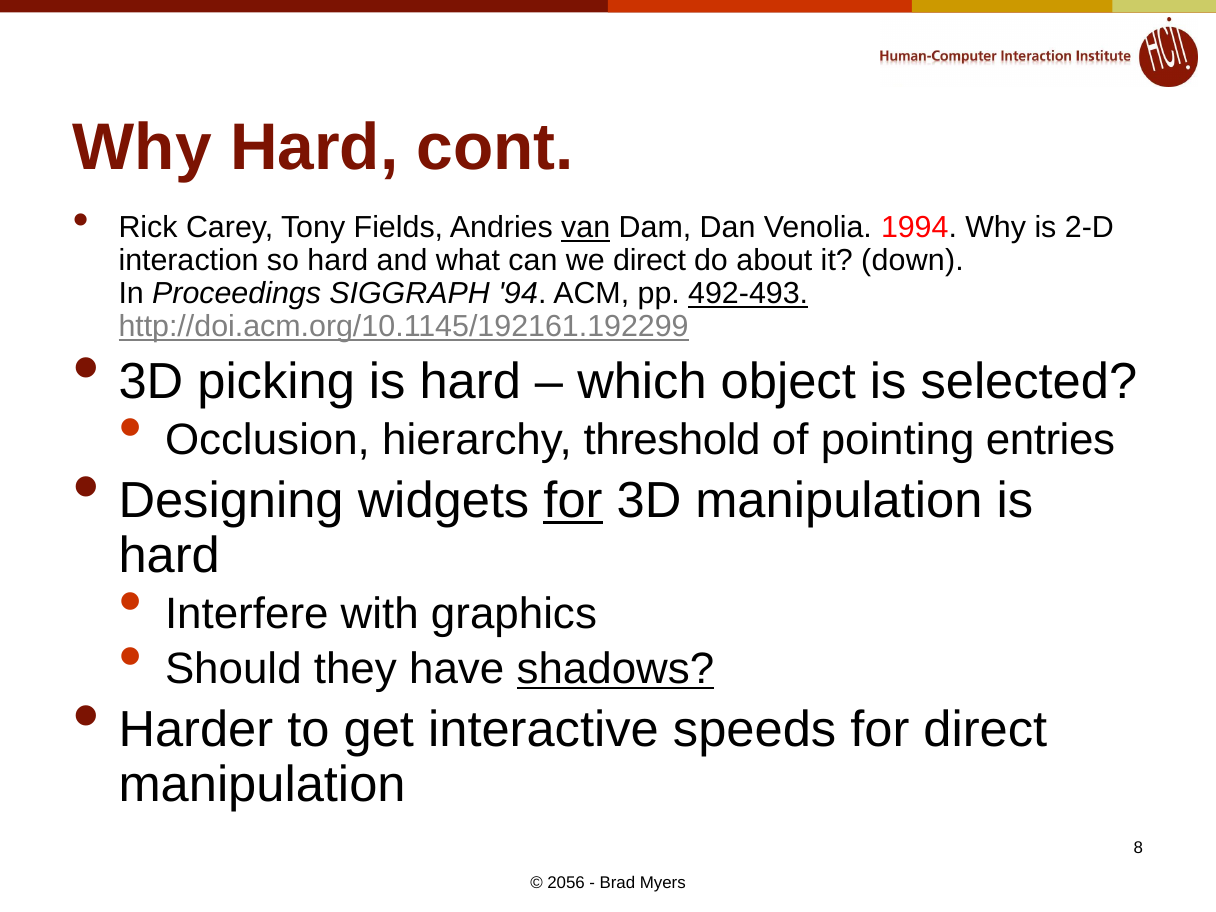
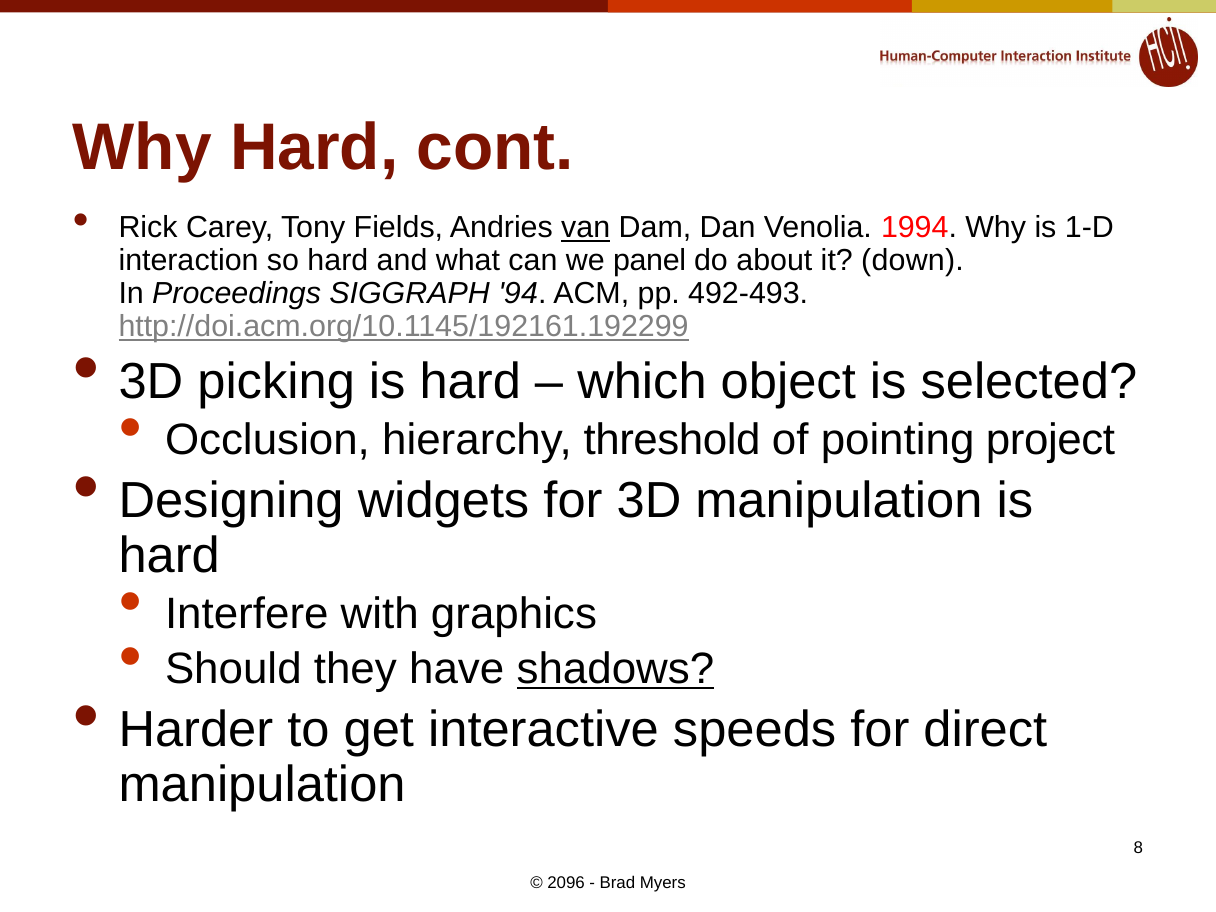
2-D: 2-D -> 1-D (1089, 228)
we direct: direct -> panel (650, 261)
492-493 underline: present -> none (748, 294)
entries: entries -> project (1050, 440)
for underline: present -> none (573, 501)
2056: 2056 -> 2096 (566, 883)
